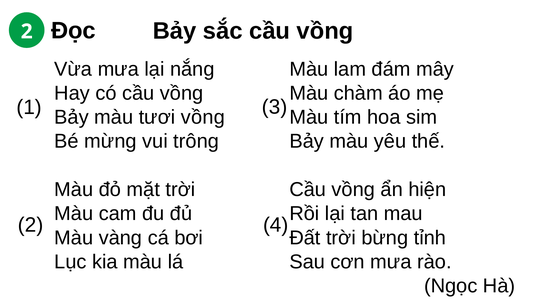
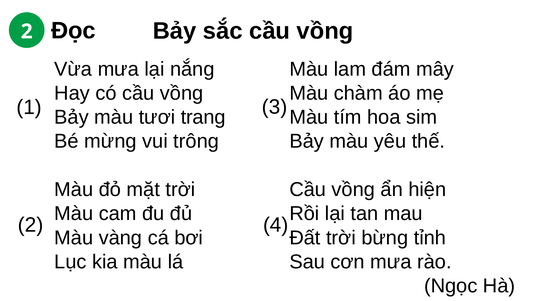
tươi vồng: vồng -> trang (203, 117)
